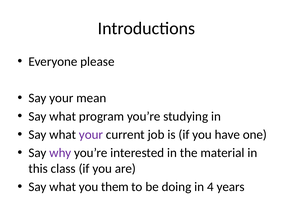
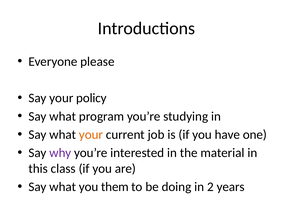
mean: mean -> policy (91, 98)
your colour: purple -> orange (91, 134)
4: 4 -> 2 (210, 187)
